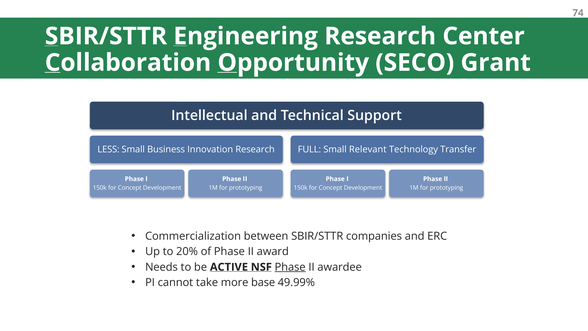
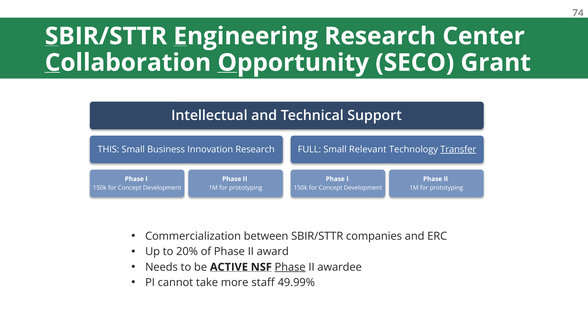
LESS: LESS -> THIS (108, 149)
Transfer underline: none -> present (458, 149)
base: base -> staff (263, 282)
